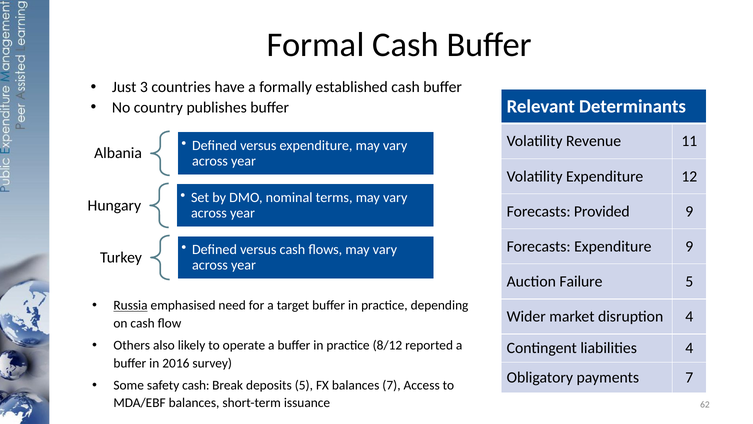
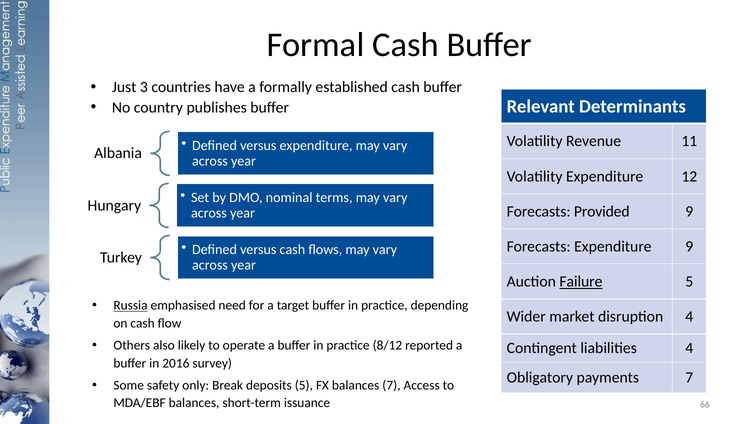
Failure underline: none -> present (581, 281)
safety cash: cash -> only (196, 385)
62: 62 -> 66 (705, 404)
